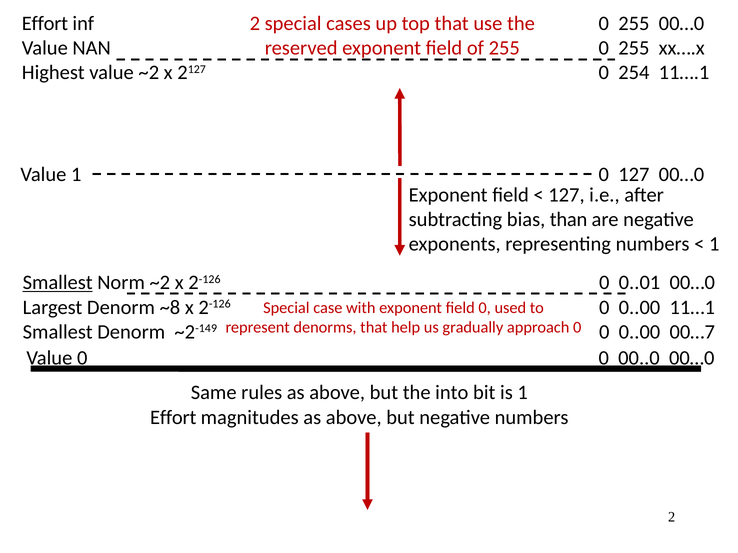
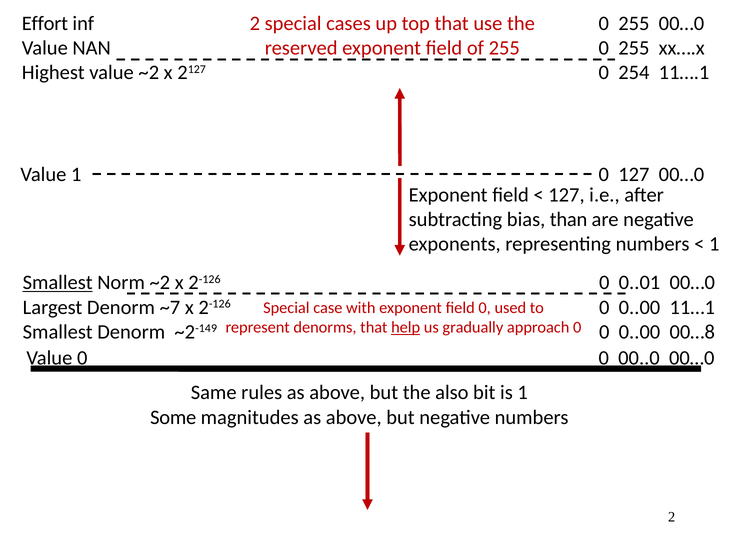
~8: ~8 -> ~7 (170, 308)
help underline: none -> present (406, 328)
00…7: 00…7 -> 00…8 (692, 332)
into: into -> also (452, 393)
Effort: Effort -> Some (173, 418)
